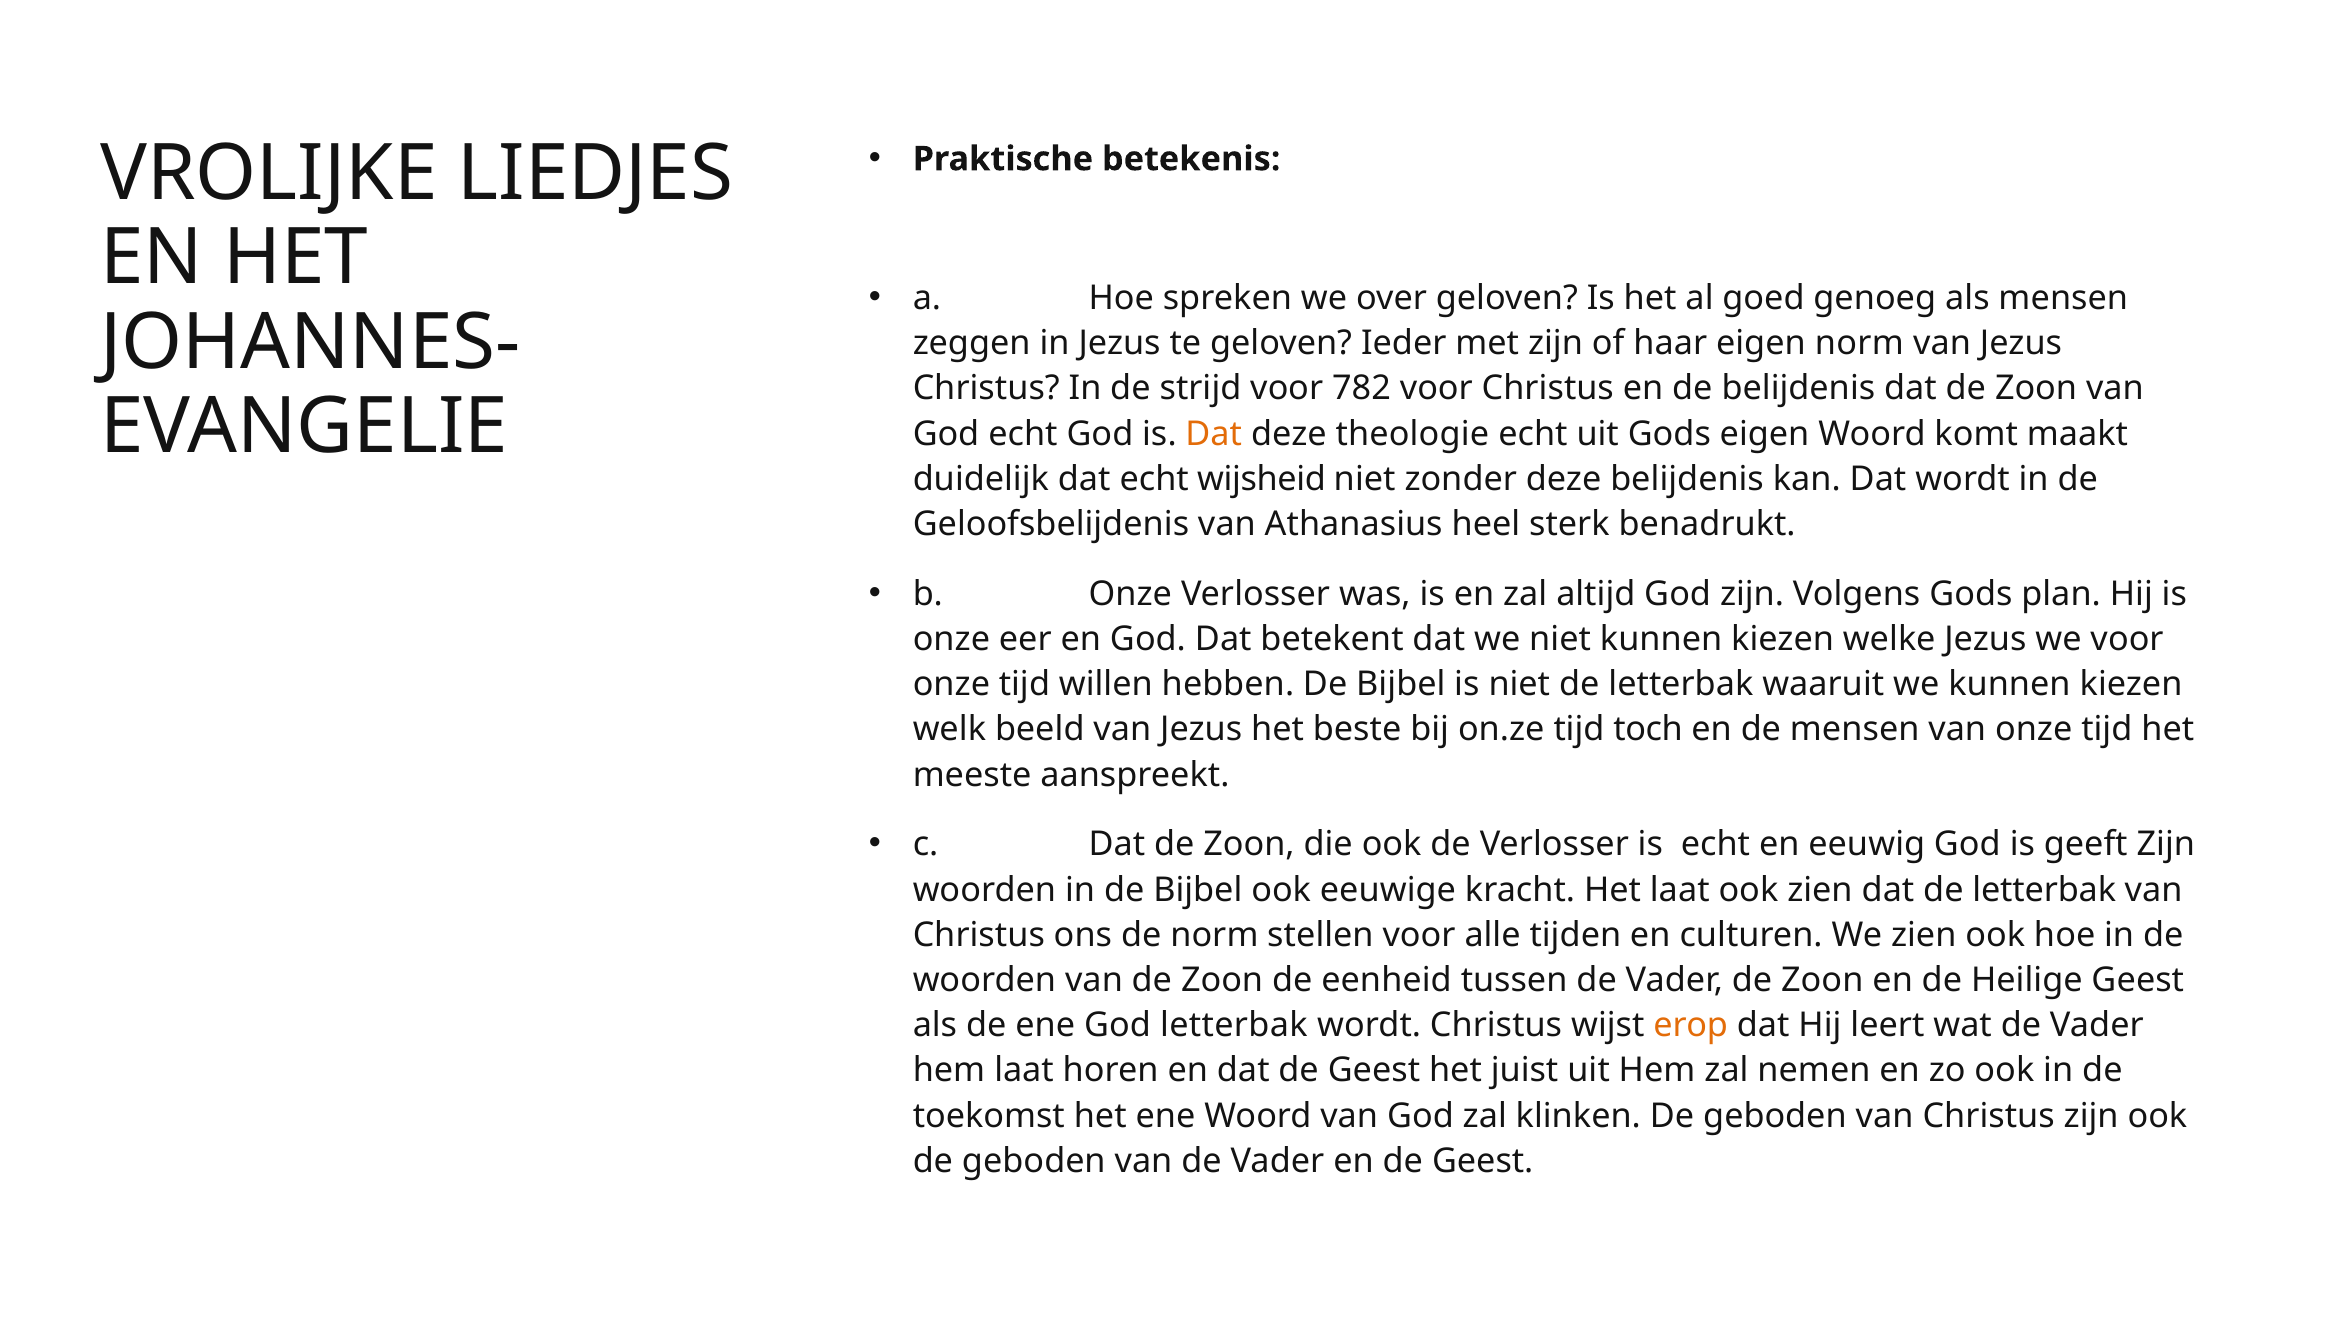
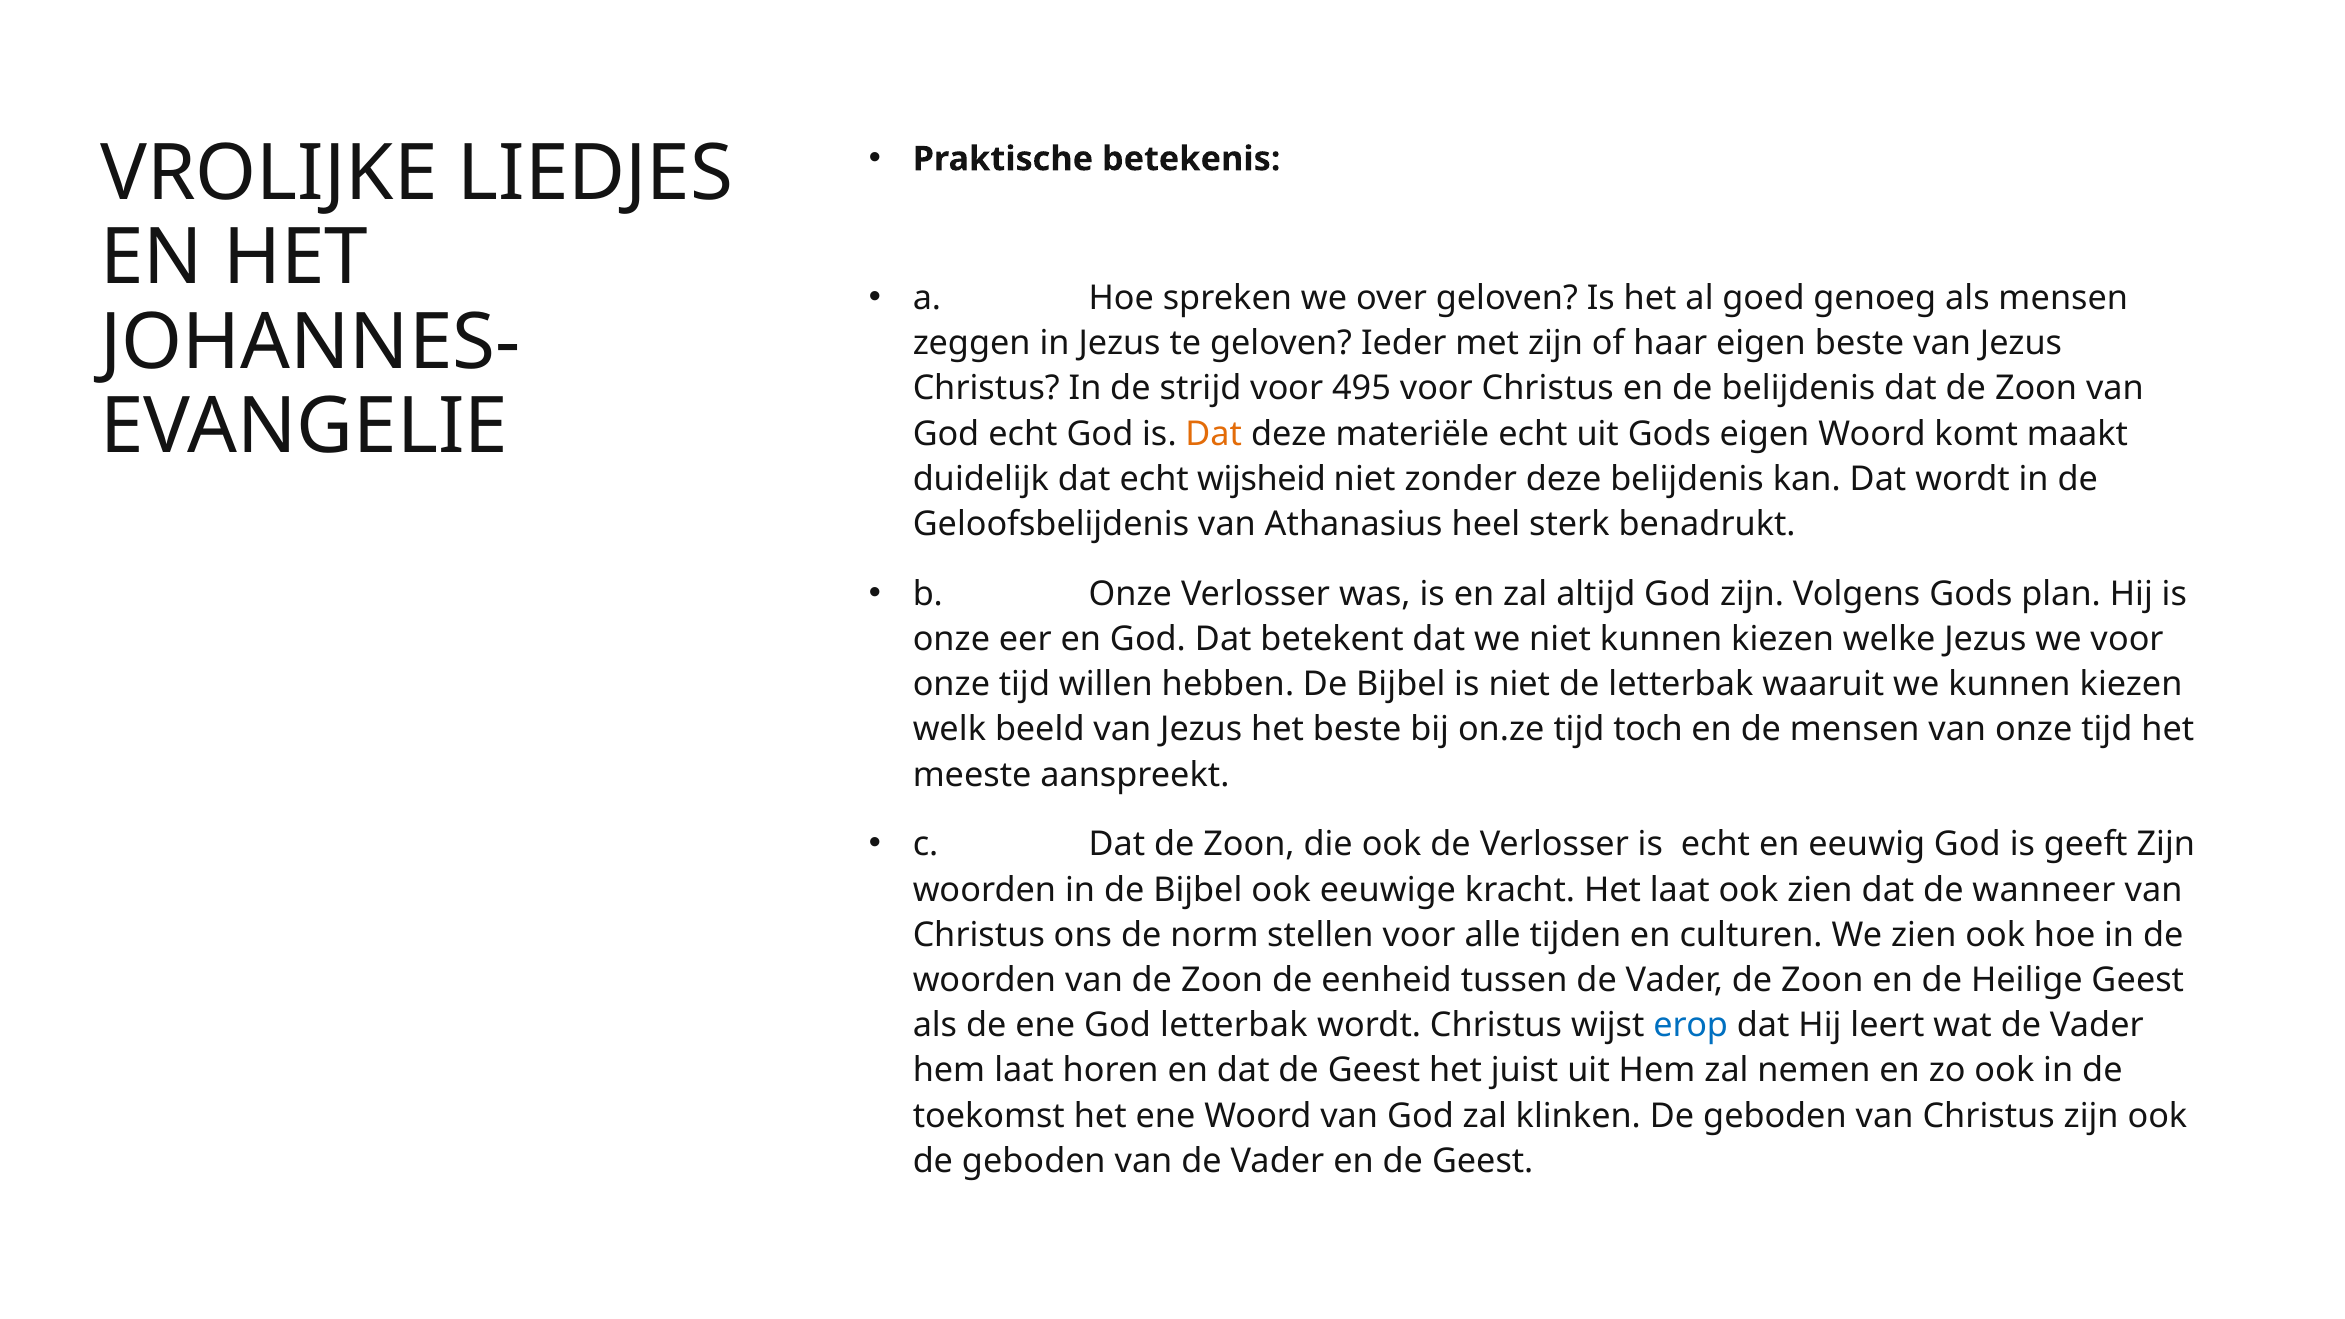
eigen norm: norm -> beste (1859, 344)
782: 782 -> 495 (1361, 389)
theologie: theologie -> materiële (1412, 434)
dat de letterbak: letterbak -> wanneer (2044, 890)
erop colour: orange -> blue (1691, 1025)
